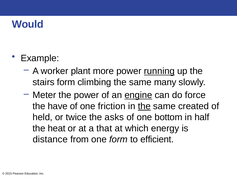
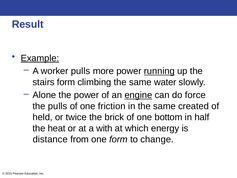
Would: Would -> Result (28, 24)
Example underline: none -> present (40, 58)
worker plant: plant -> pulls (81, 71)
many: many -> water (165, 82)
Meter: Meter -> Alone (44, 95)
the have: have -> pulls (58, 106)
the underline: present -> none (144, 106)
asks: asks -> brick (114, 117)
that: that -> with (104, 128)
efficient: efficient -> change (157, 139)
